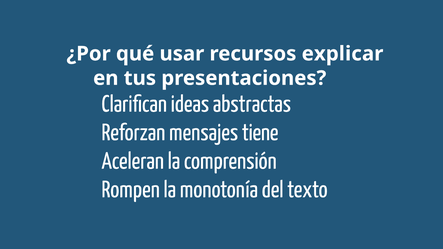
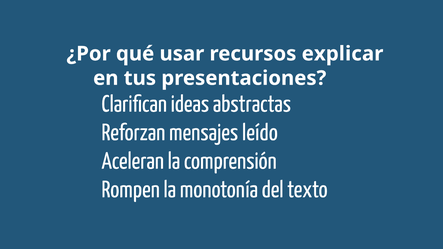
tiene: tiene -> leído (260, 132)
